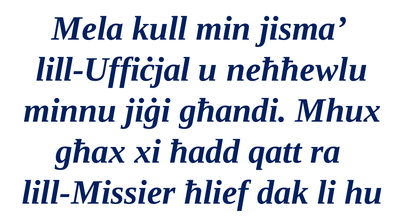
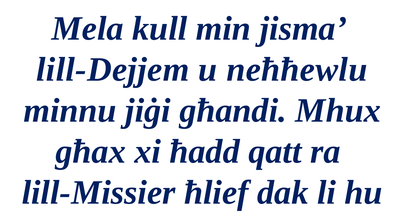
lill-Uffiċjal: lill-Uffiċjal -> lill-Dejjem (113, 70)
